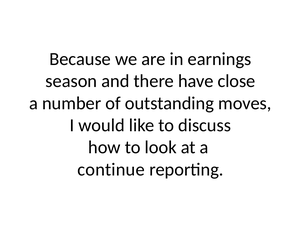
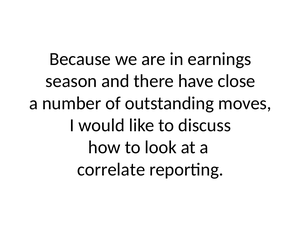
continue: continue -> correlate (111, 169)
